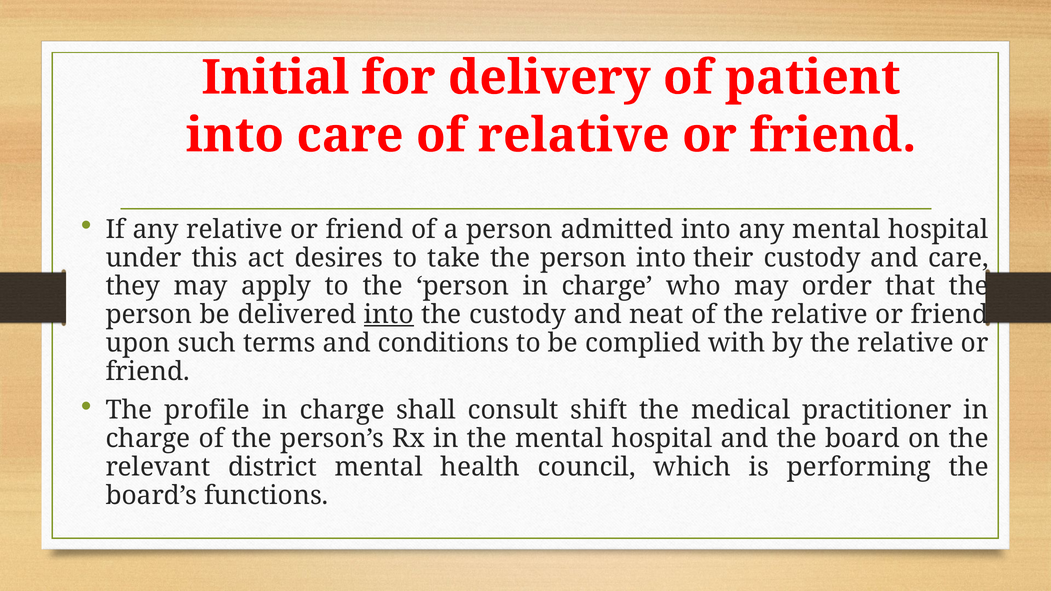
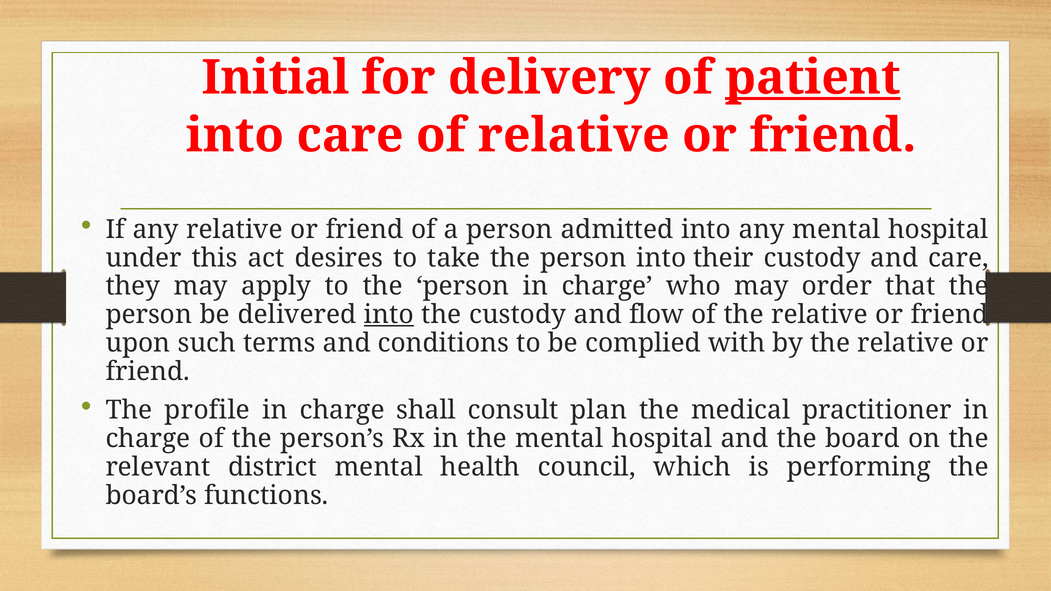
patient underline: none -> present (813, 78)
neat: neat -> flow (656, 315)
shift: shift -> plan (599, 410)
